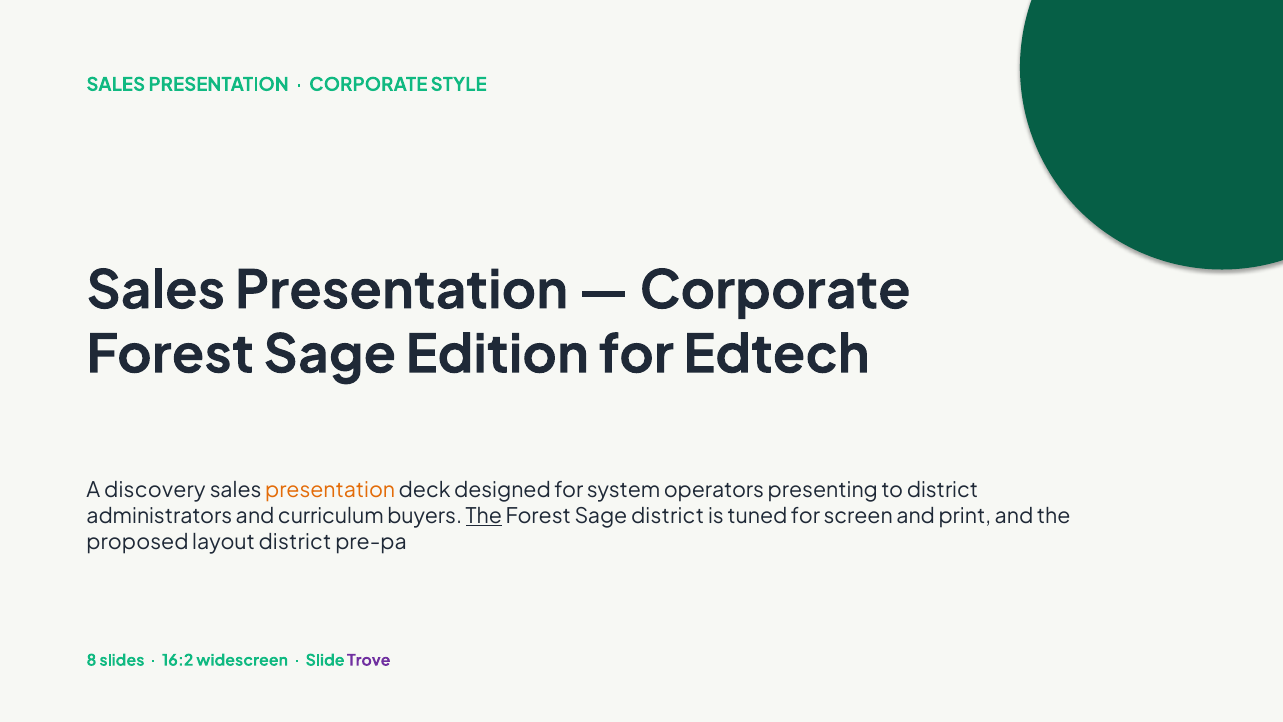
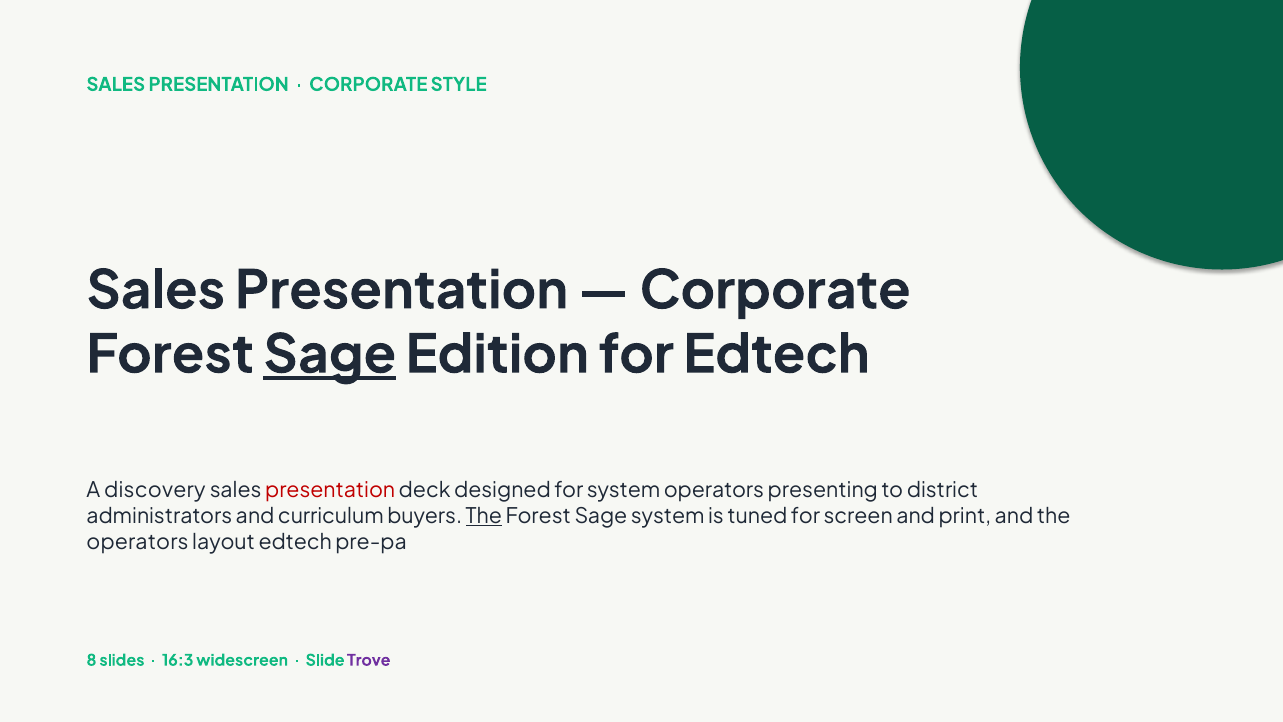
Sage underline: none -> present (330, 355)
presentation colour: orange -> red (330, 491)
Sage district: district -> system (668, 516)
proposed: proposed -> operators (137, 542)
layout district: district -> edtech (295, 542)
16:2: 16:2 -> 16:3 (178, 660)
